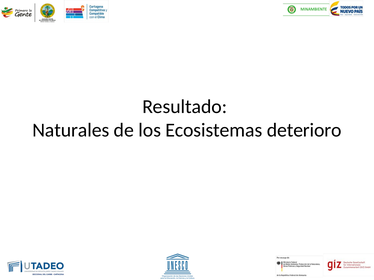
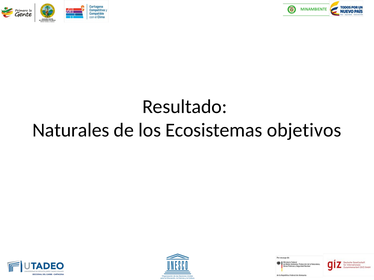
deterioro: deterioro -> objetivos (304, 130)
